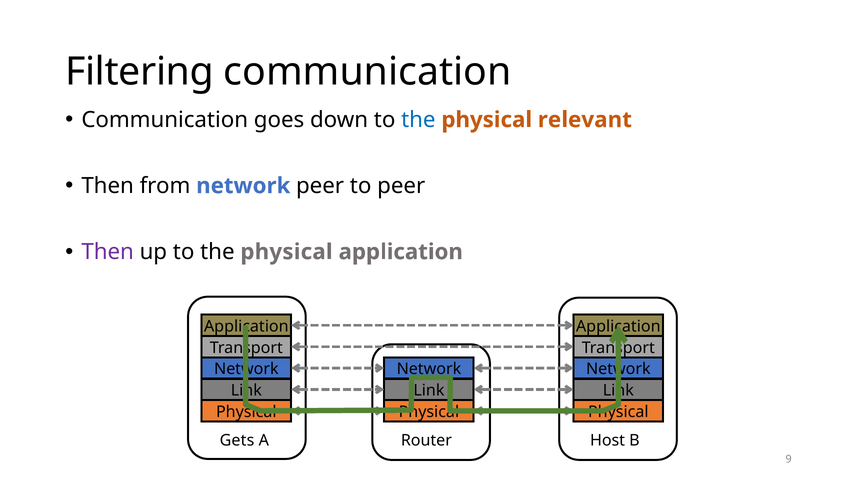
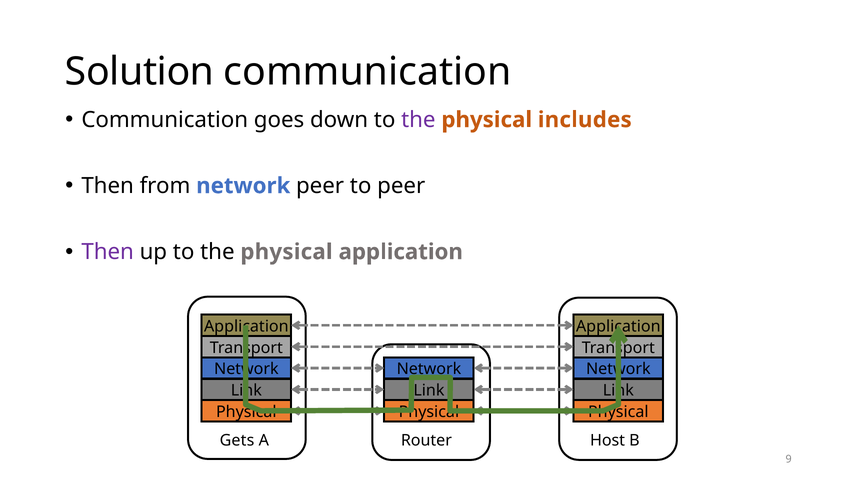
Filtering: Filtering -> Solution (140, 72)
the colour: blue -> purple (418, 120)
relevant: relevant -> includes (585, 120)
